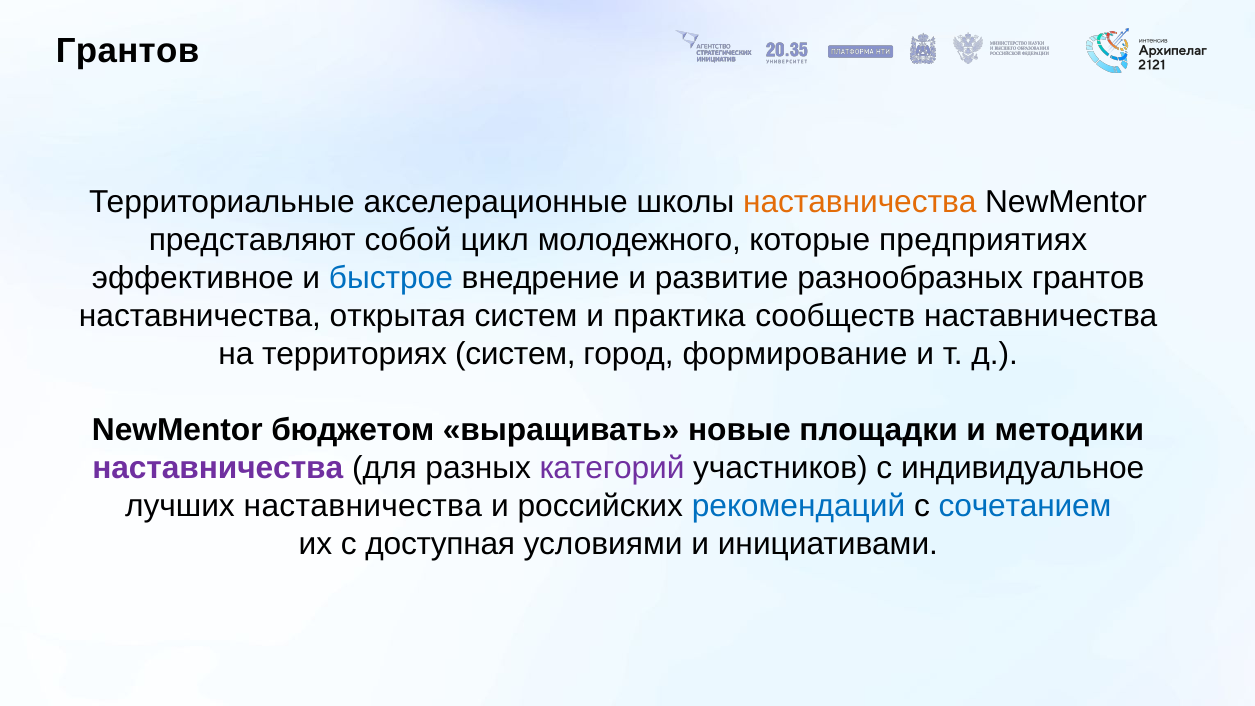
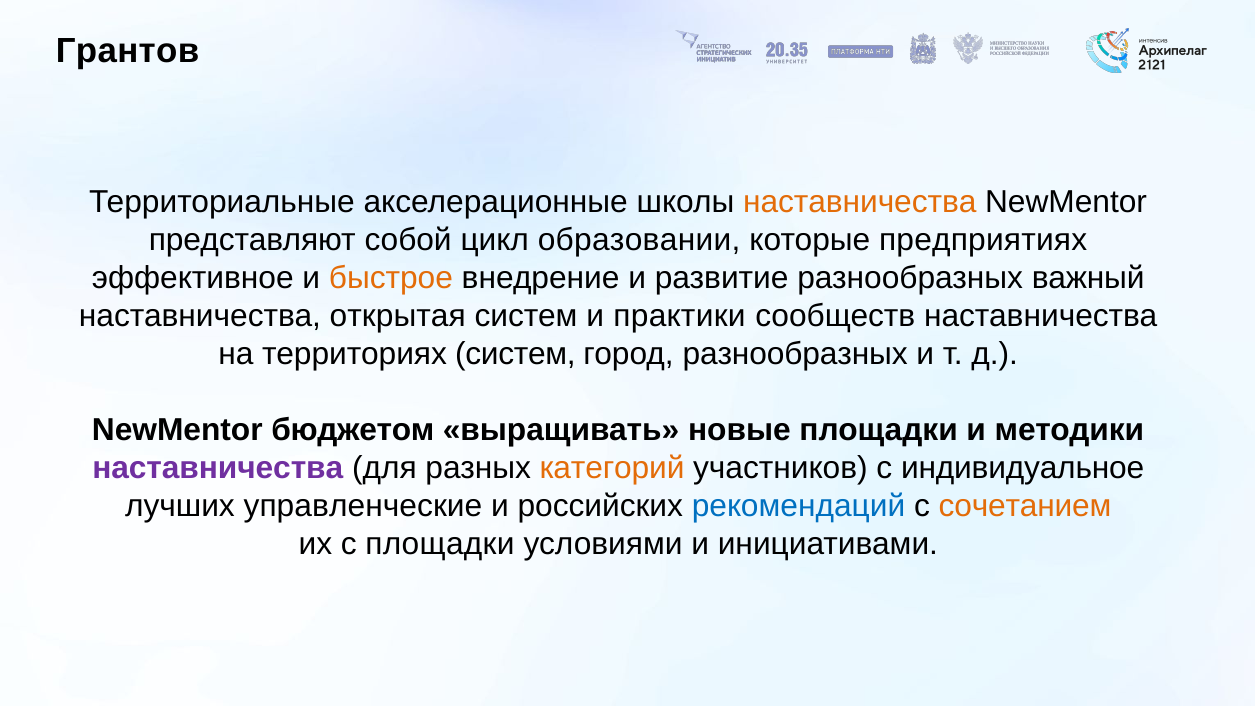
молодежного: молодежного -> образовании (639, 240)
быстрое colour: blue -> orange (391, 278)
разнообразных грантов: грантов -> важный (1088, 278)
практика: практика -> практики (680, 316)
город формирование: формирование -> разнообразных (795, 354)
категорий colour: purple -> orange (612, 469)
лучших наставничества: наставничества -> управленческие (363, 507)
сочетанием colour: blue -> orange (1025, 507)
с доступная: доступная -> площадки (440, 545)
